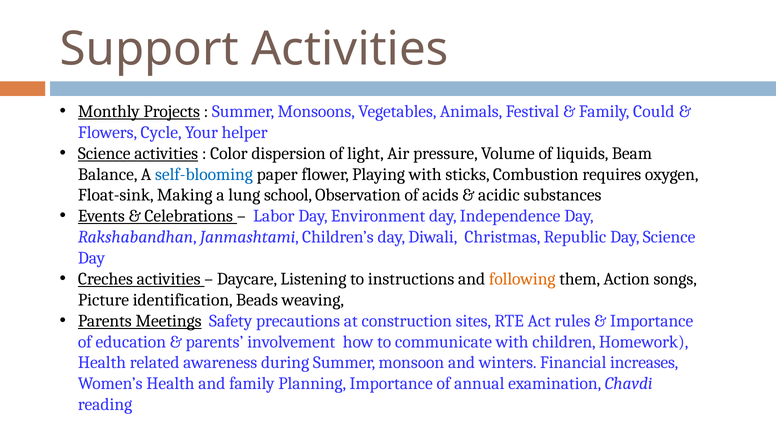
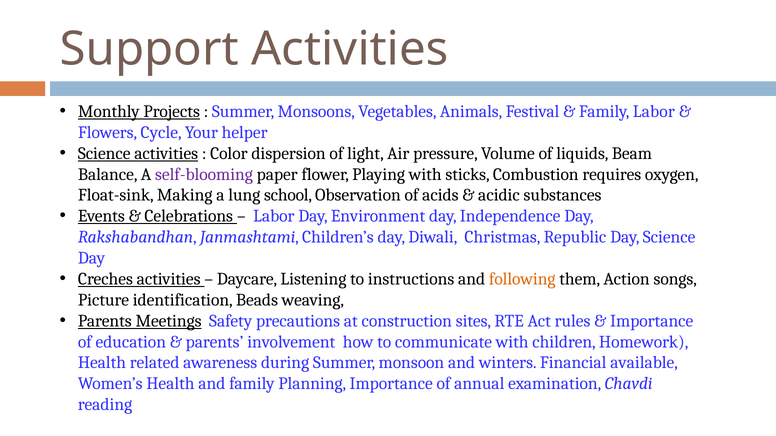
Family Could: Could -> Labor (654, 112)
self-blooming colour: blue -> purple (204, 174)
increases: increases -> available (644, 363)
